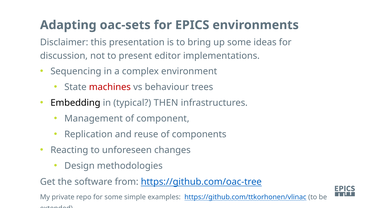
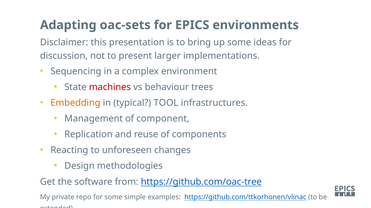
editor: editor -> larger (168, 56)
Embedding colour: black -> orange (75, 103)
THEN: THEN -> TOOL (166, 103)
